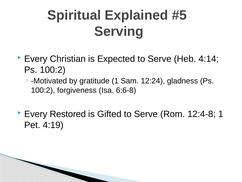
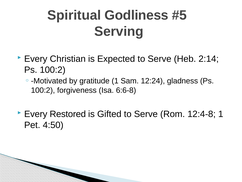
Explained: Explained -> Godliness (136, 15)
4:14: 4:14 -> 2:14 (209, 59)
4:19: 4:19 -> 4:50 (53, 125)
